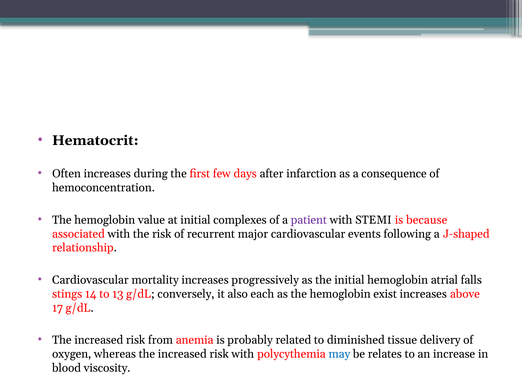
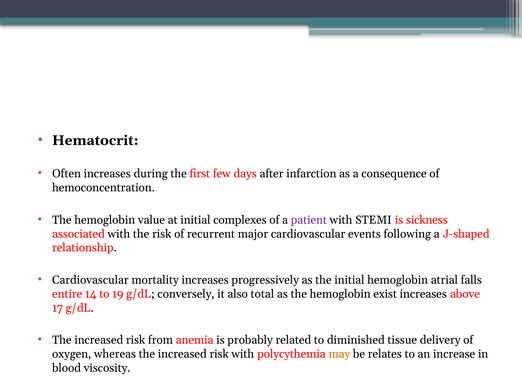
because: because -> sickness (427, 220)
stings: stings -> entire (67, 294)
13: 13 -> 19 (118, 294)
each: each -> total (262, 294)
may colour: blue -> orange (339, 354)
